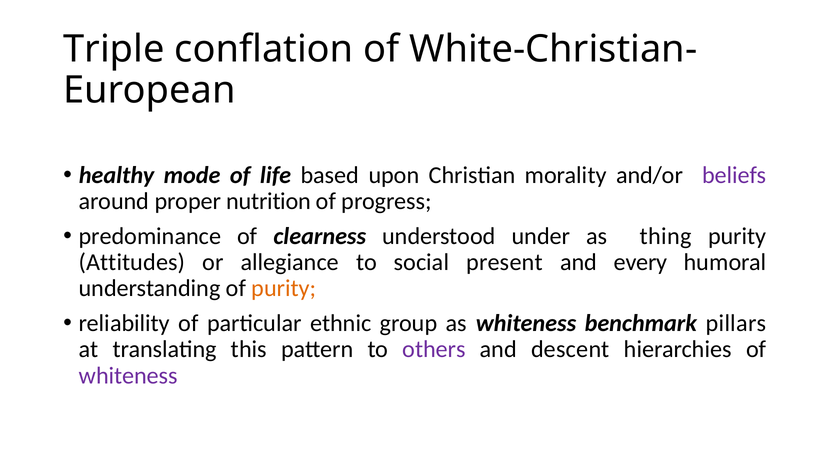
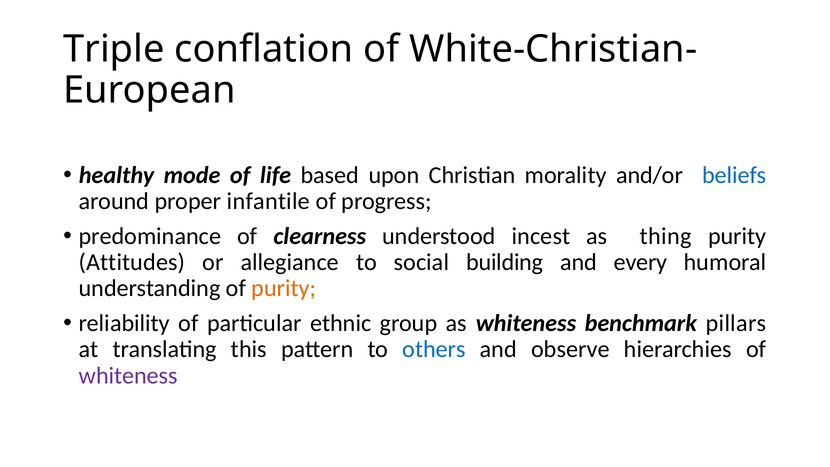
beliefs colour: purple -> blue (734, 175)
nutrition: nutrition -> infantile (268, 201)
under: under -> incest (541, 236)
present: present -> building (505, 262)
others colour: purple -> blue (434, 349)
descent: descent -> observe (570, 349)
